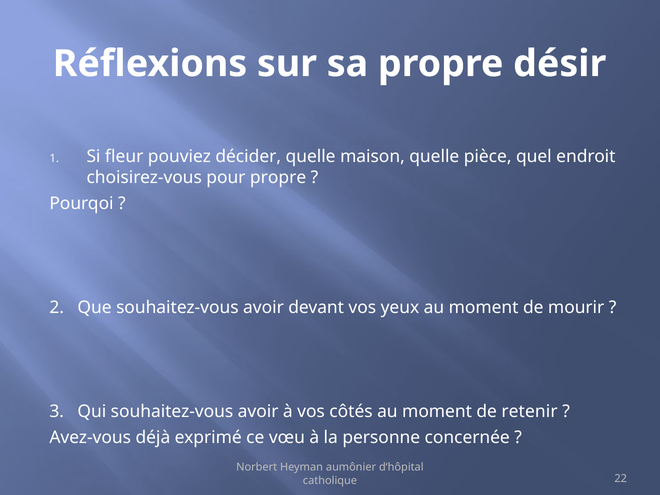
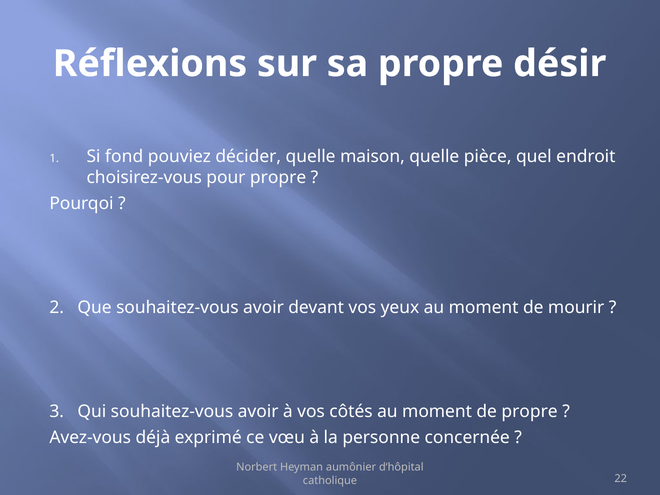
fleur: fleur -> fond (124, 156)
de retenir: retenir -> propre (530, 412)
